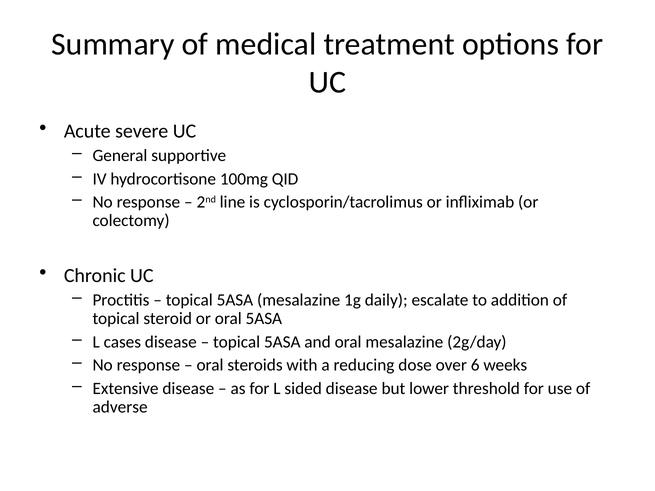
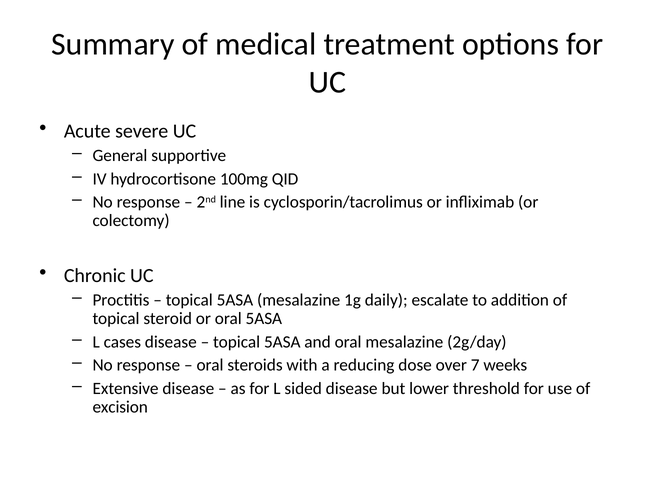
6: 6 -> 7 (475, 365)
adverse: adverse -> excision (120, 407)
